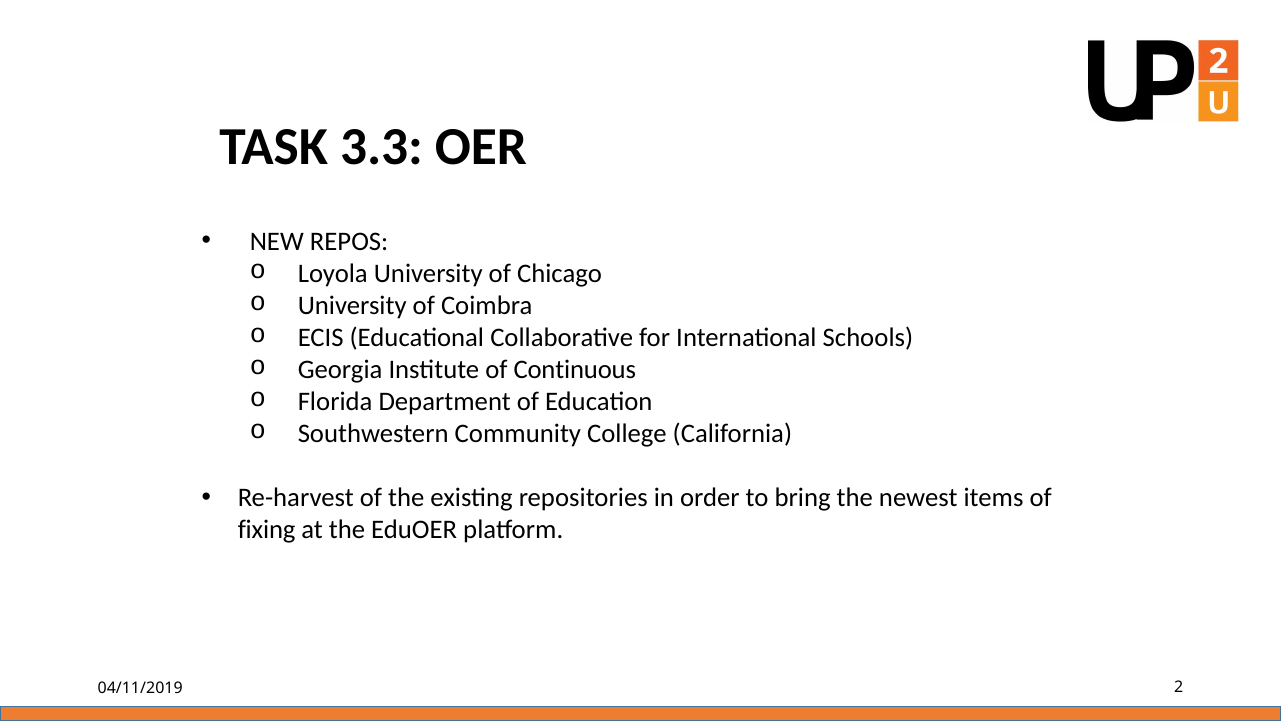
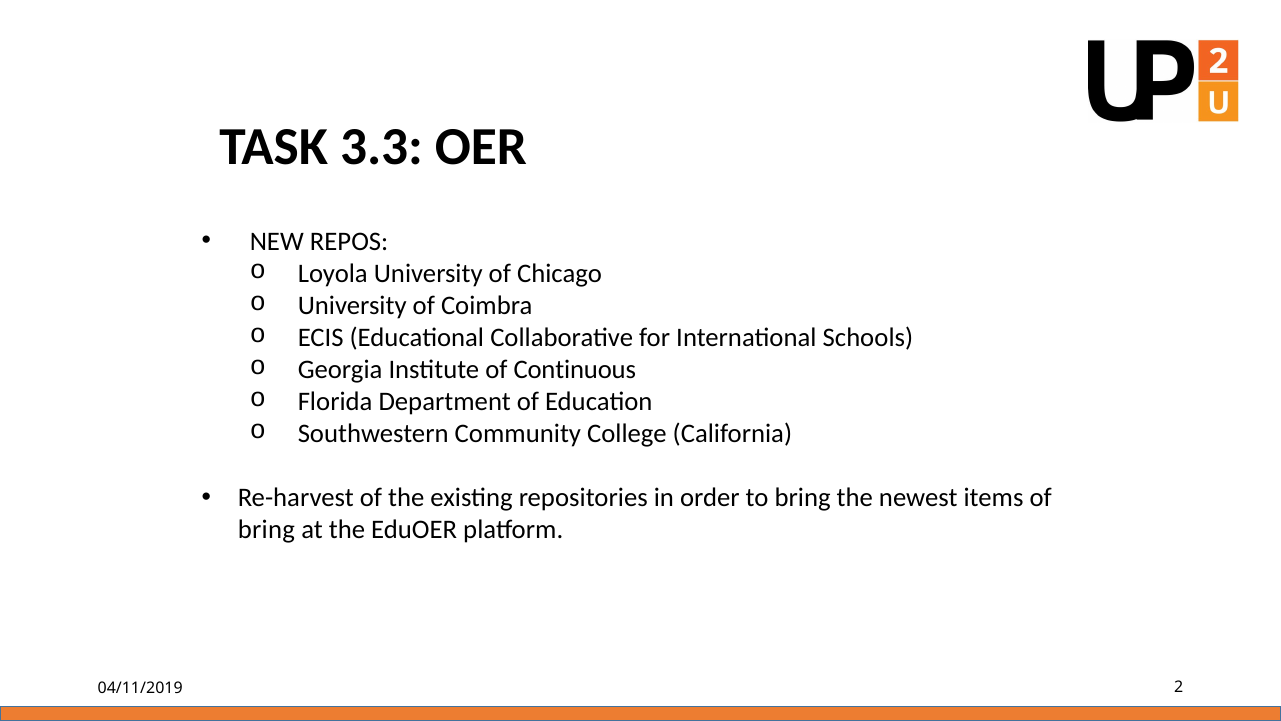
fixing: fixing -> bring (266, 530)
